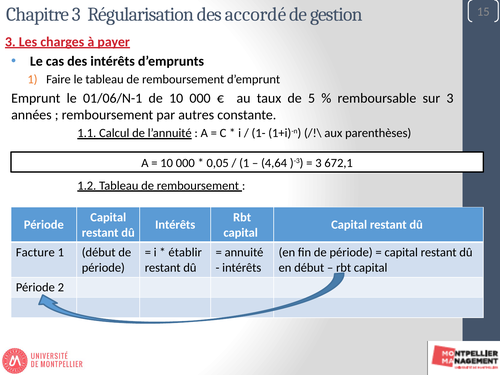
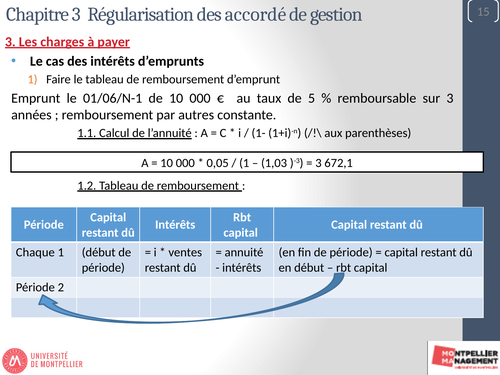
4,64: 4,64 -> 1,03 (274, 163)
Facture: Facture -> Chaque (35, 252)
établir: établir -> ventes (185, 252)
